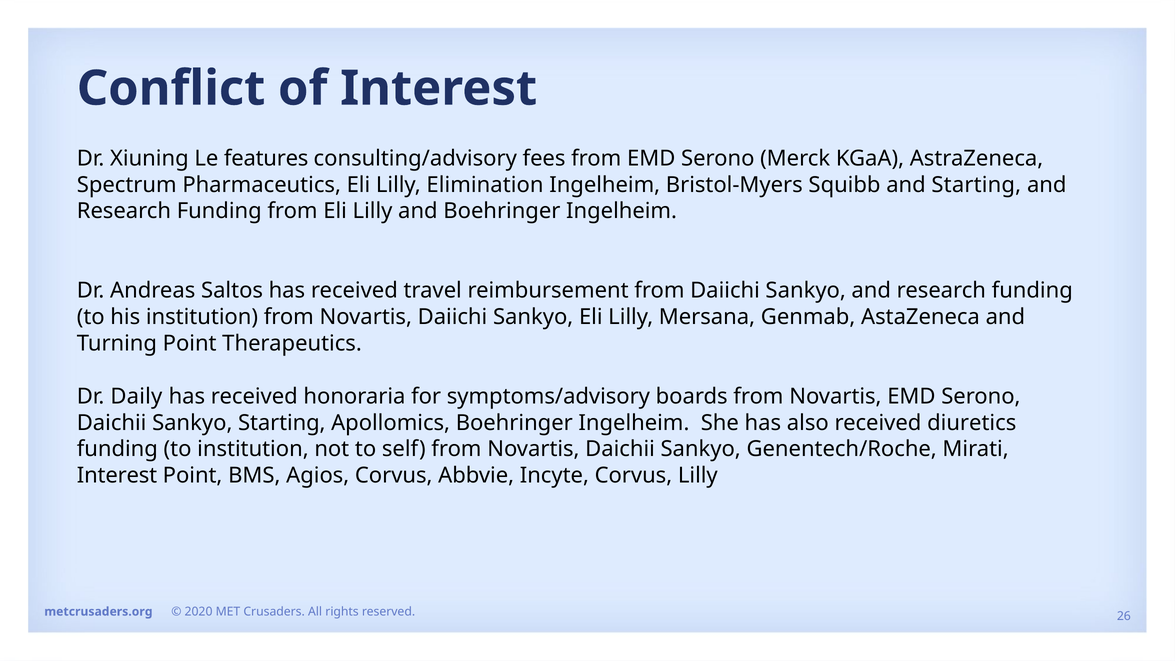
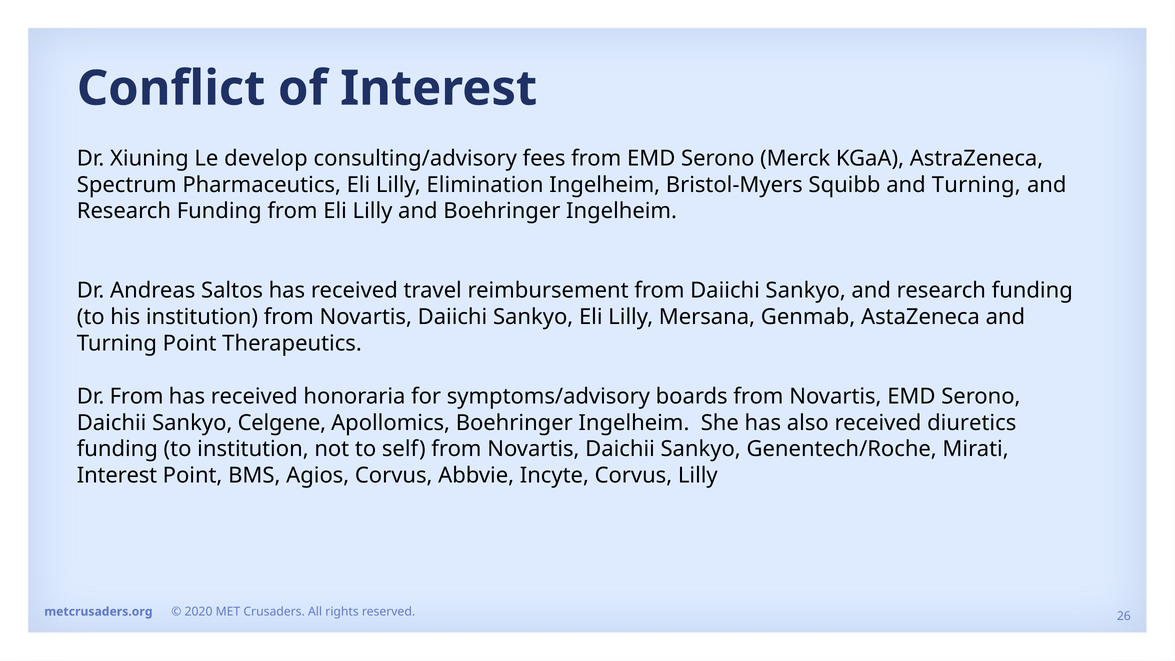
features: features -> develop (266, 158)
Squibb and Starting: Starting -> Turning (976, 185)
Dr Daily: Daily -> From (137, 396)
Sankyo Starting: Starting -> Celgene (282, 423)
